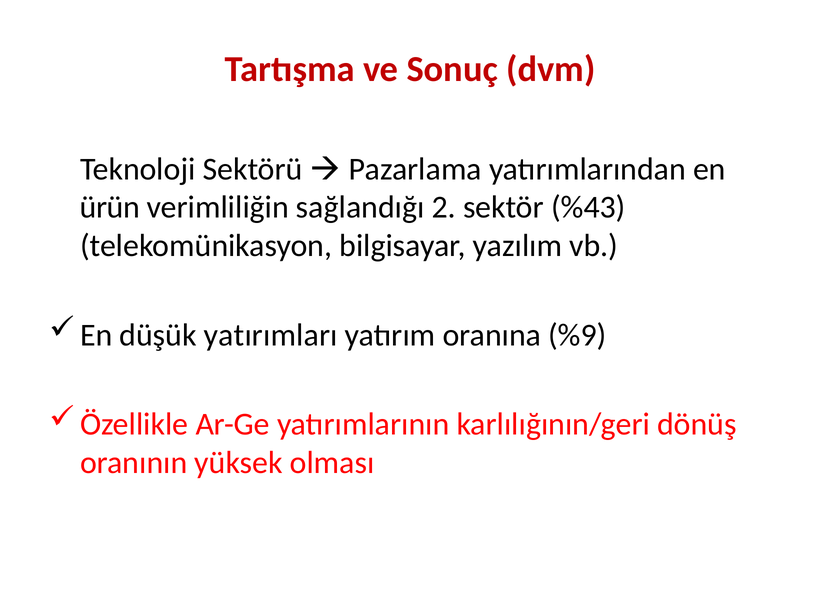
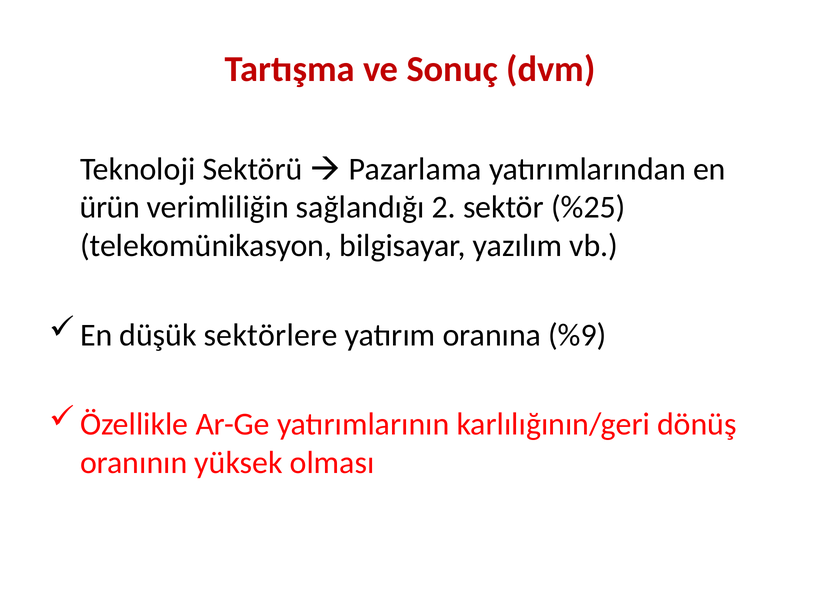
%43: %43 -> %25 (588, 207)
yatırımları: yatırımları -> sektörlere (271, 335)
